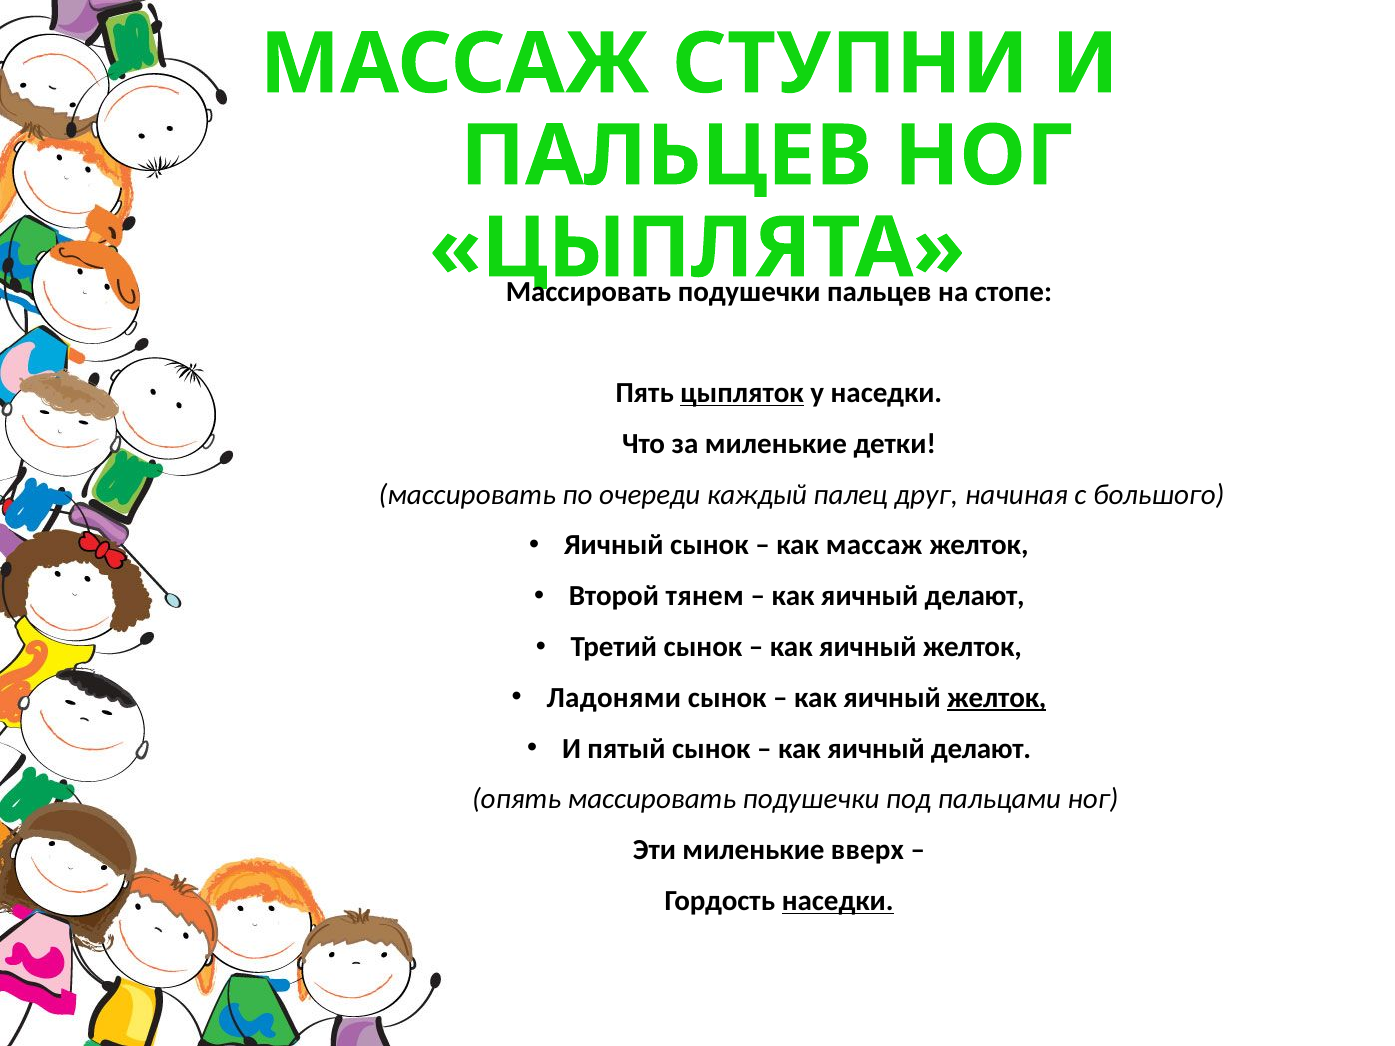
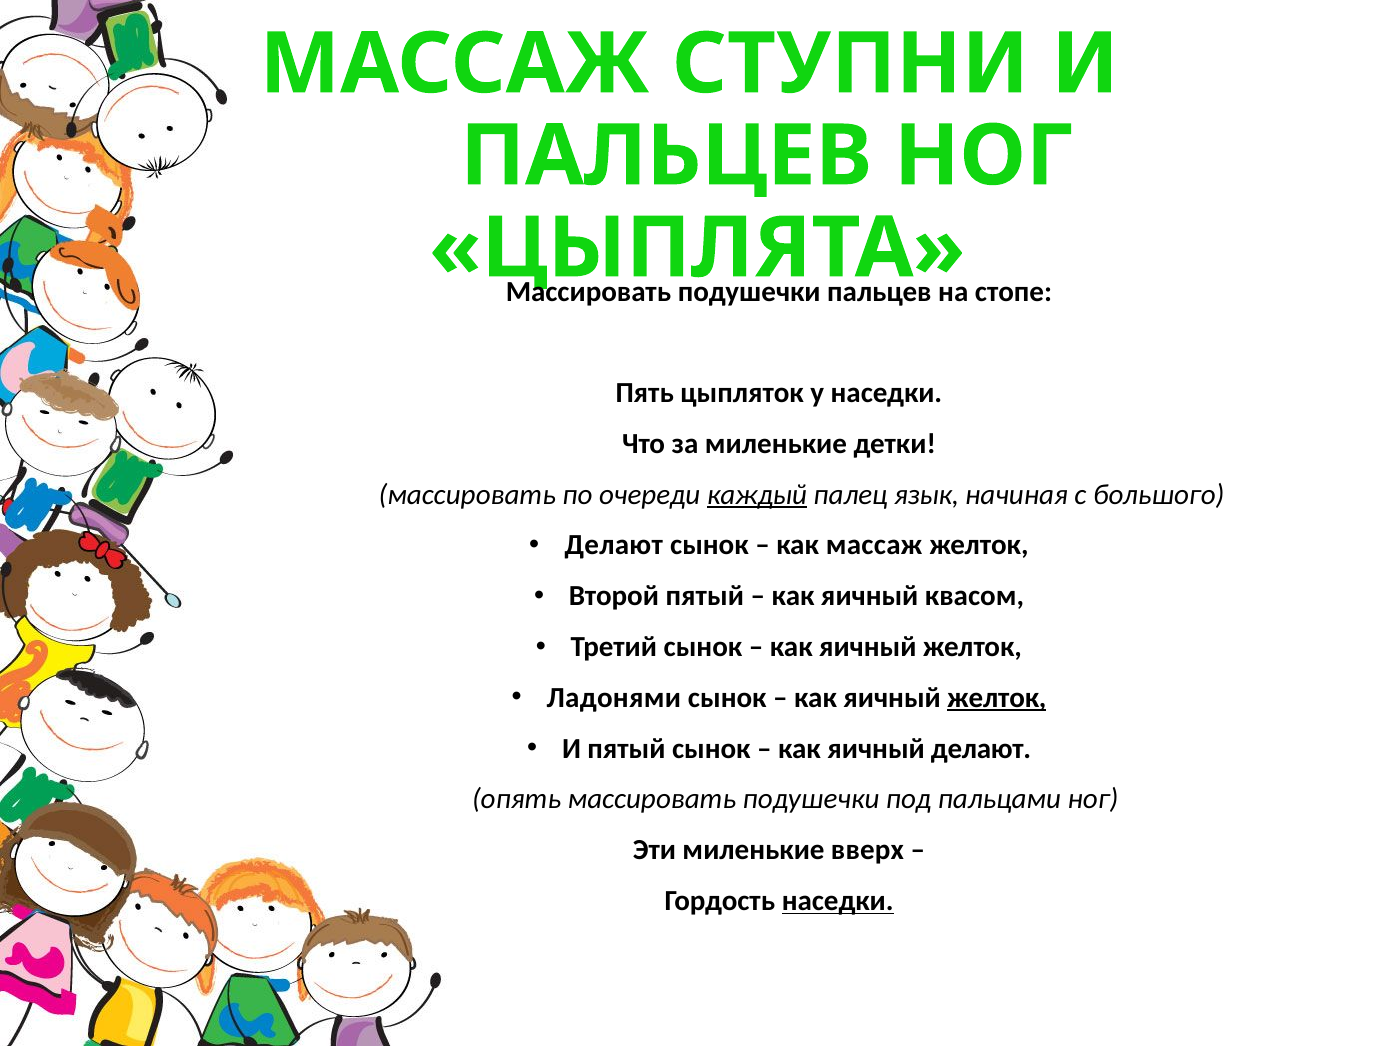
цыпляток underline: present -> none (742, 393)
каждый underline: none -> present (757, 495)
друг: друг -> язык (927, 495)
Яичный: Яичный -> Делают (614, 546)
Второй тянем: тянем -> пятый (705, 596)
делают: делают -> квасом (974, 596)
